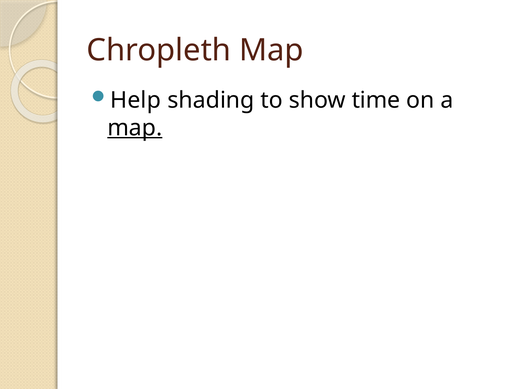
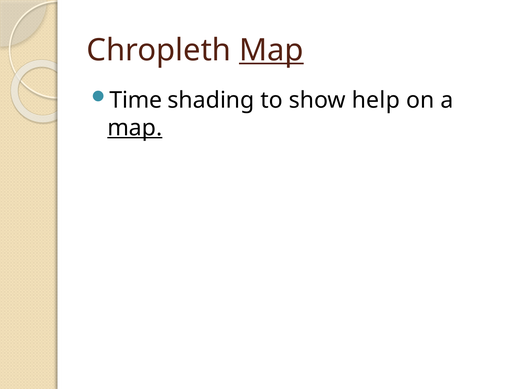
Map underline: none -> present (271, 50)
Help: Help -> Time (136, 100)
time: time -> help (376, 100)
